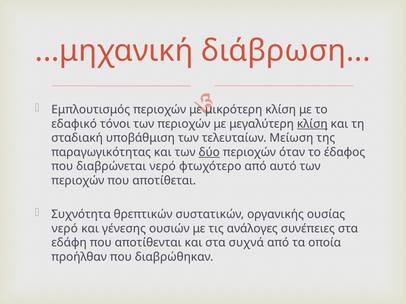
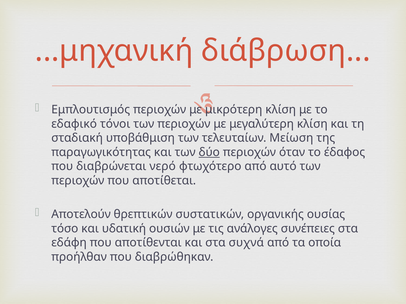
κλίση underline: present -> none (312, 124)
Συχνότητα: Συχνότητα -> Αποτελούν (81, 215)
νερό: νερό -> τόσο (65, 229)
γένεσης: γένεσης -> υδατική (124, 229)
